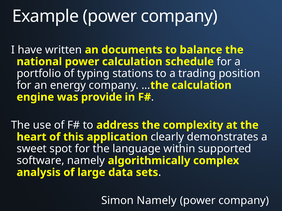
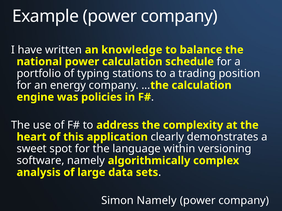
documents: documents -> knowledge (132, 50)
provide: provide -> policies (102, 97)
supported: supported -> versioning (225, 149)
